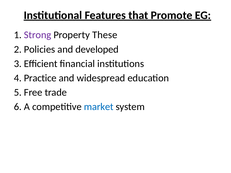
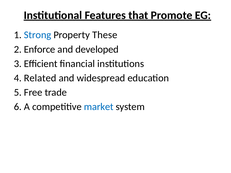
Strong colour: purple -> blue (38, 35)
Policies: Policies -> Enforce (40, 49)
Practice: Practice -> Related (40, 78)
